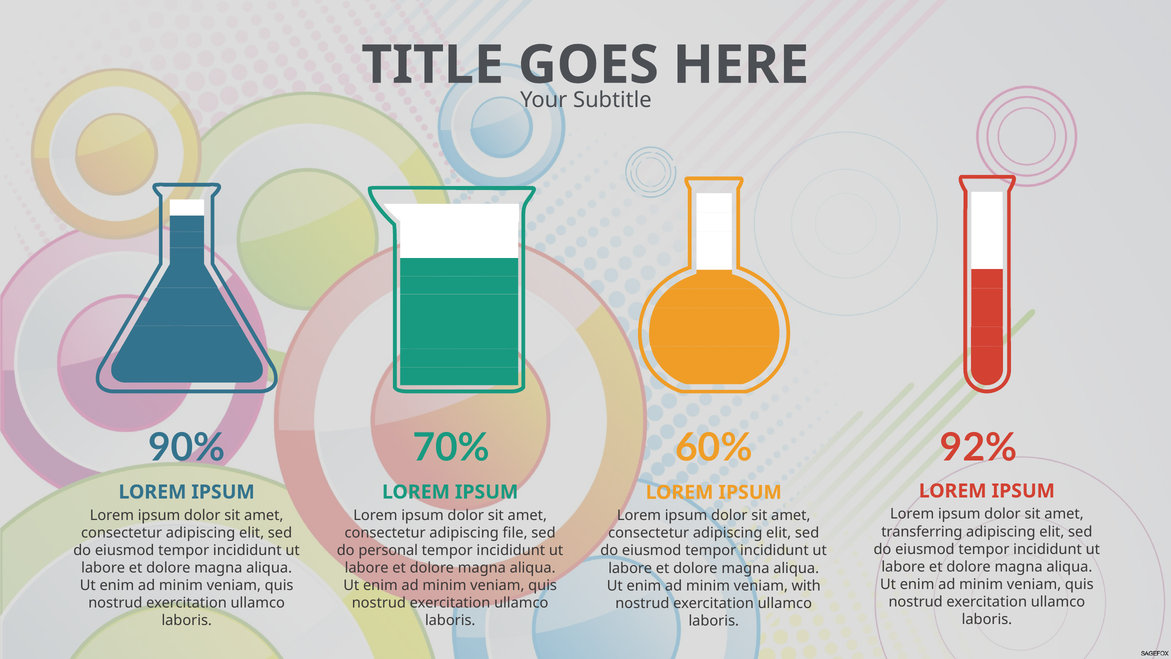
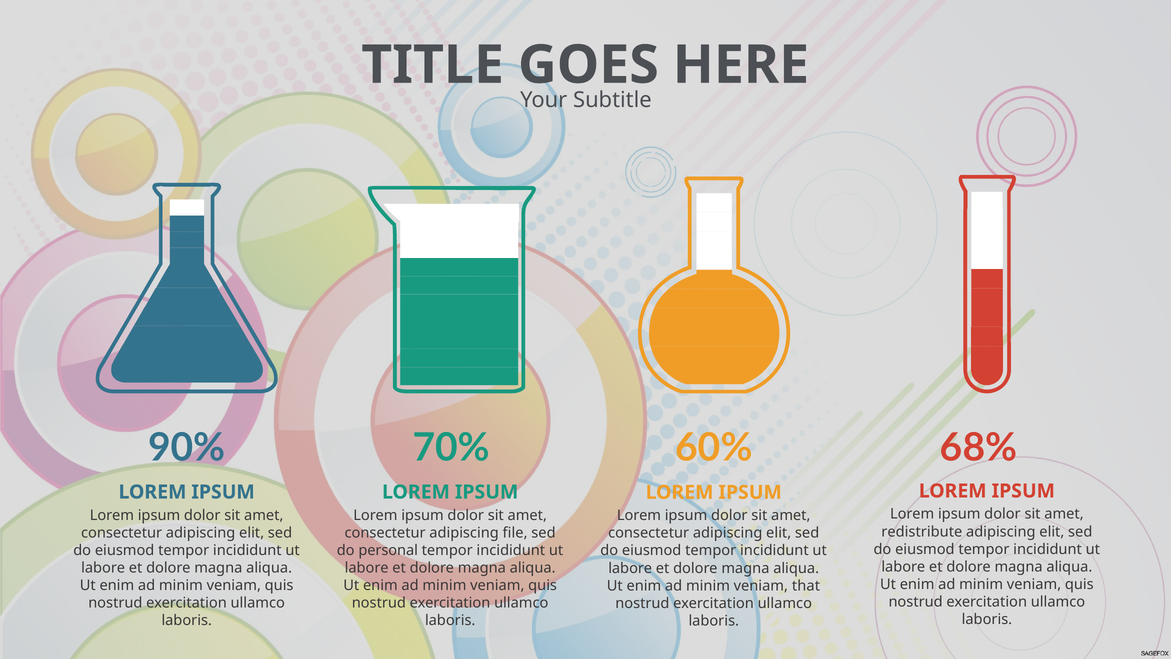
92%: 92% -> 68% (979, 448)
transferring: transferring -> redistribute (922, 531)
with: with -> that (806, 586)
